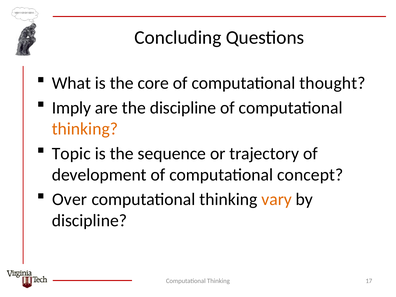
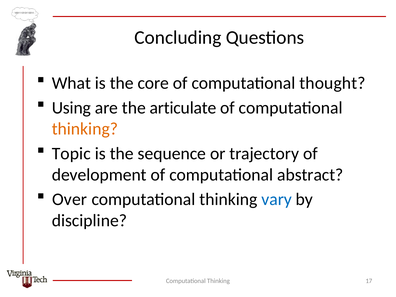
Imply: Imply -> Using (71, 108)
the discipline: discipline -> articulate (183, 108)
concept: concept -> abstract (310, 175)
vary colour: orange -> blue (277, 199)
